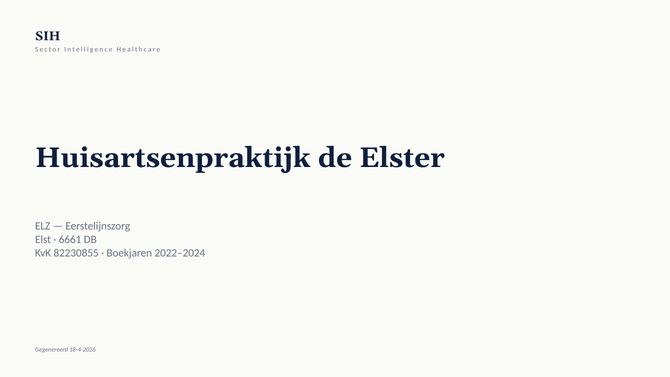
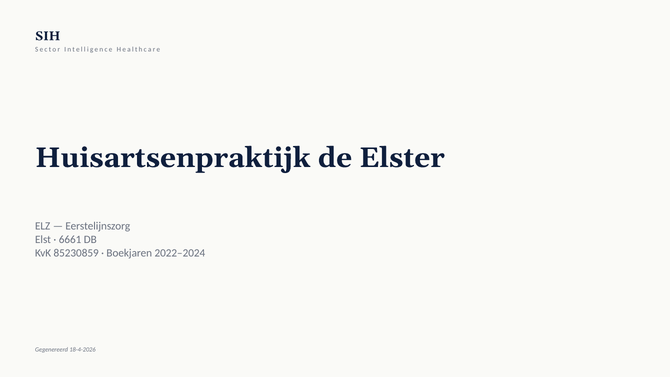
82230855: 82230855 -> 85230859 (76, 253)
